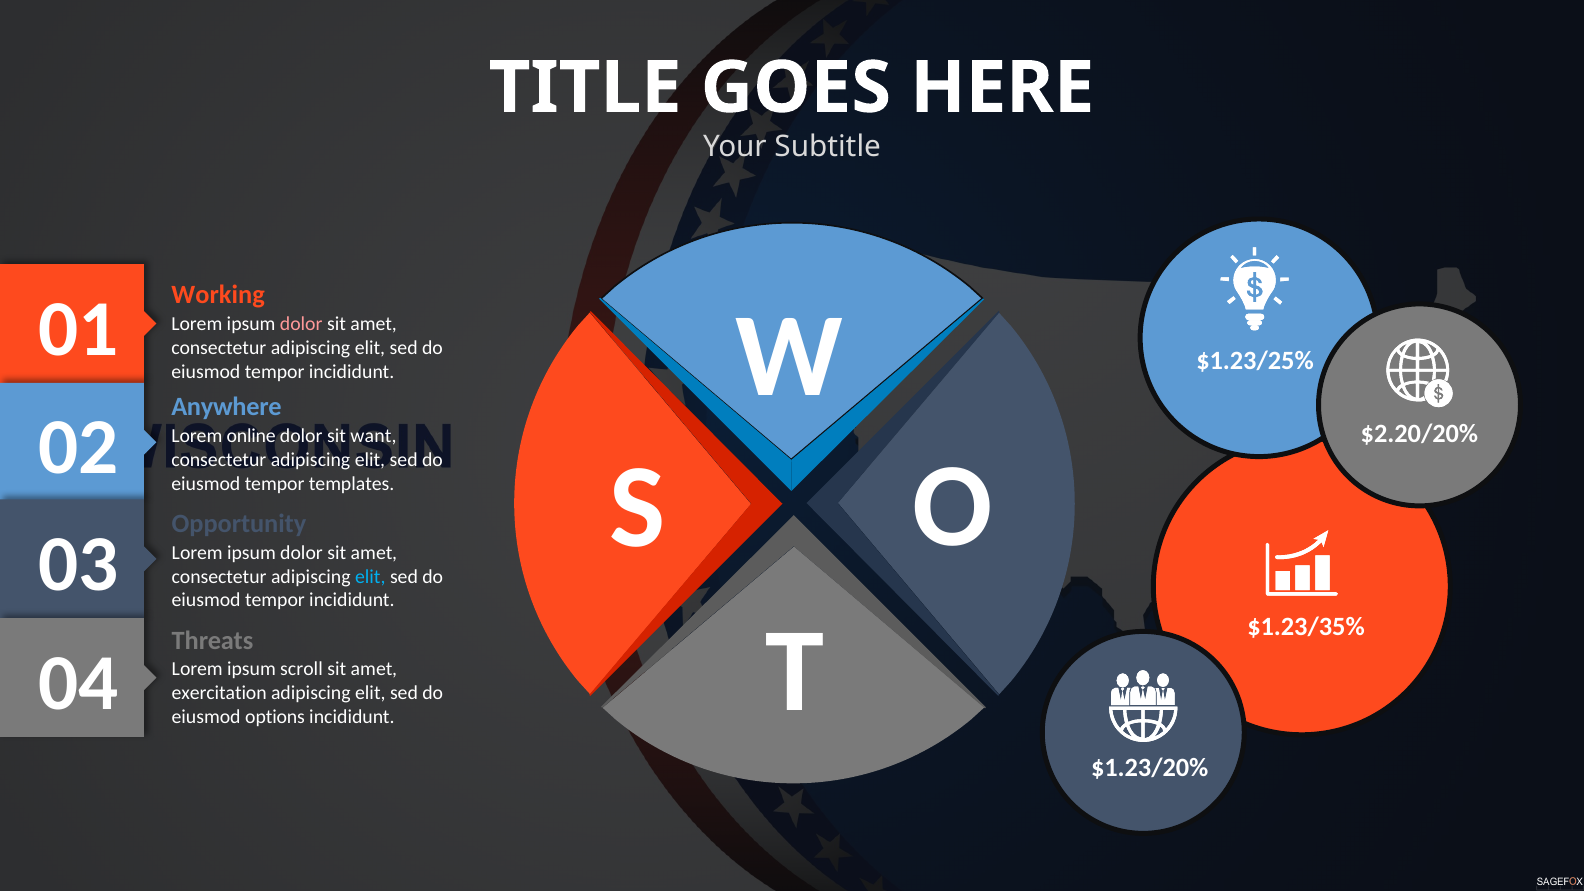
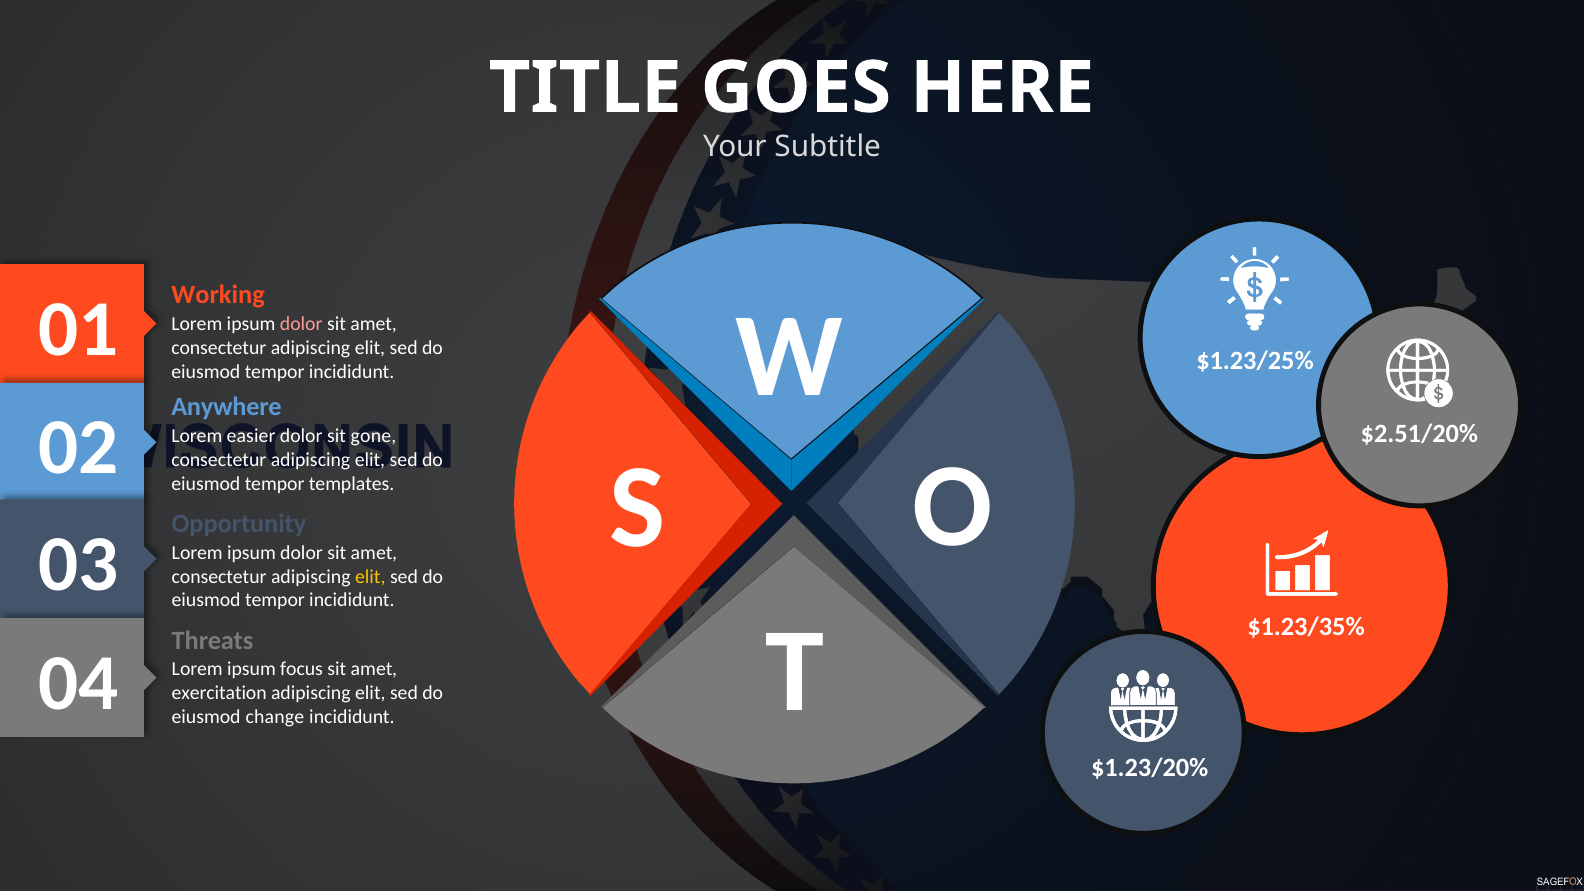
$2.20/20%: $2.20/20% -> $2.51/20% (1419, 434)
online: online -> easier (251, 436)
want: want -> gone (374, 436)
elit colour: light blue -> yellow (370, 577)
scroll: scroll -> focus (302, 669)
options: options -> change (275, 717)
